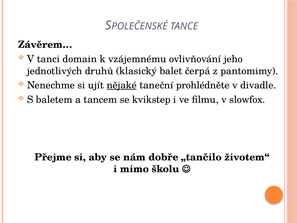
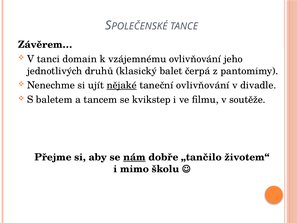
taneční prohlédněte: prohlédněte -> ovlivňování (203, 85)
slowfox: slowfox -> soutěže (247, 100)
nám underline: none -> present (134, 157)
